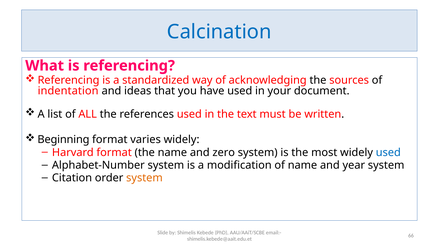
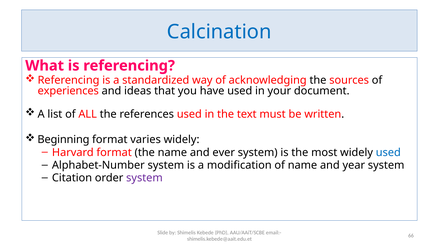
indentation: indentation -> experiences (68, 91)
zero: zero -> ever (224, 152)
system colour: orange -> purple (144, 178)
